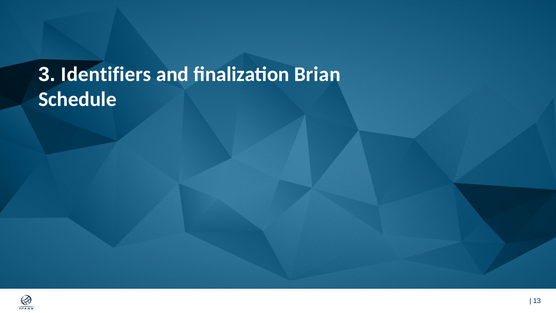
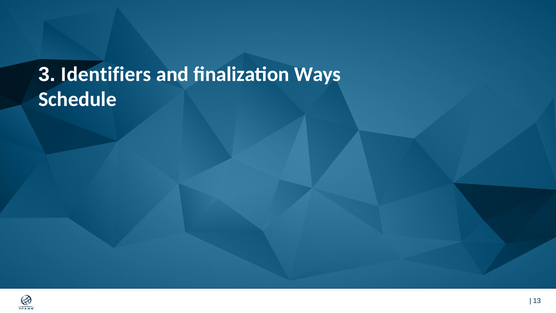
Brian: Brian -> Ways (317, 74)
